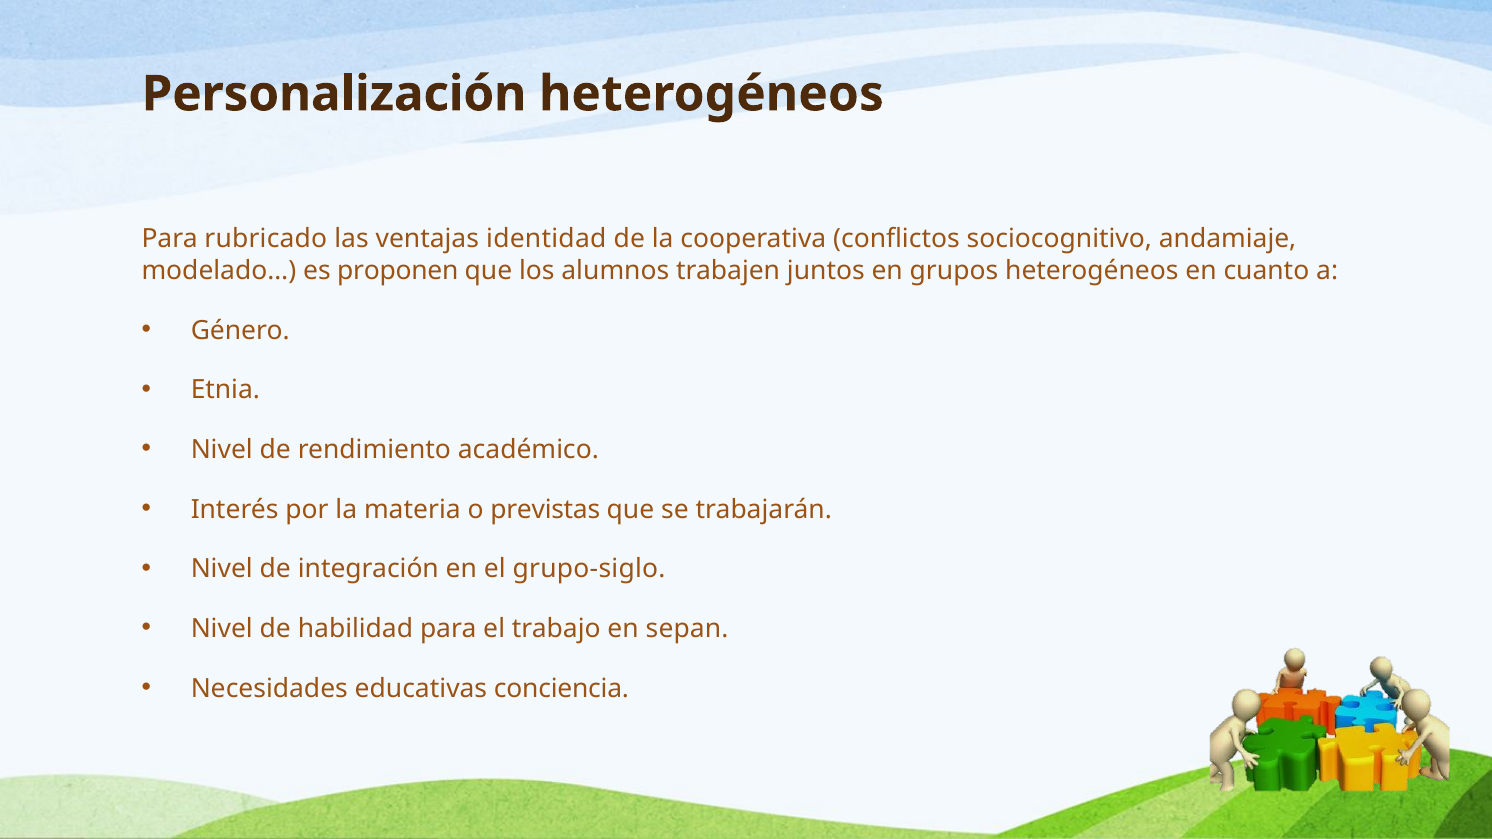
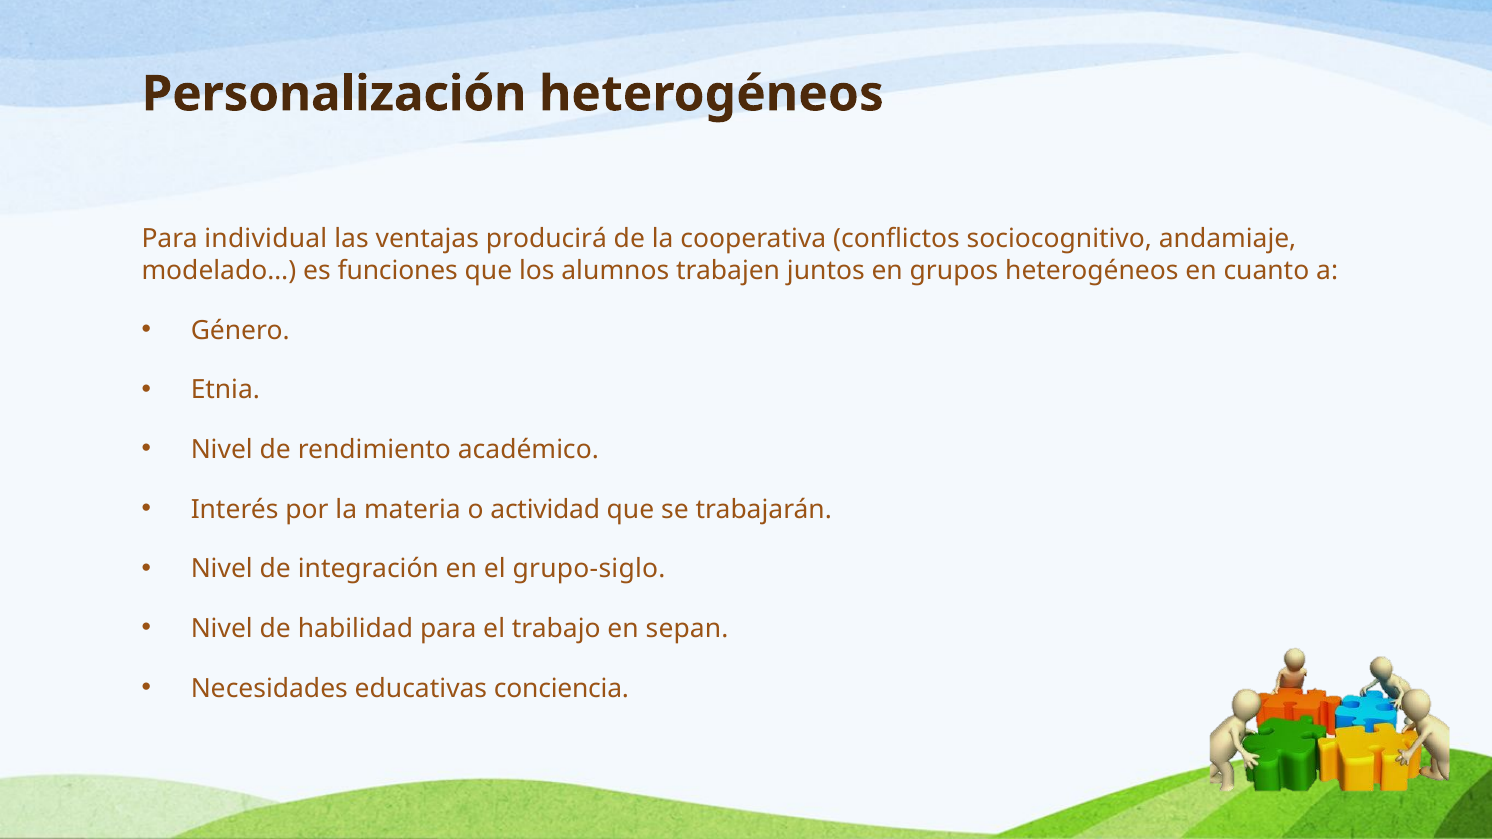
rubricado: rubricado -> individual (266, 239)
identidad: identidad -> producirá (546, 239)
proponen: proponen -> funciones (398, 271)
previstas: previstas -> actividad (545, 509)
